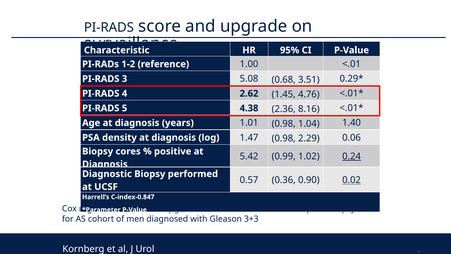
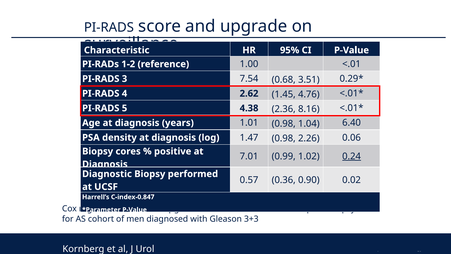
5.08: 5.08 -> 7.54 (249, 79)
1.40: 1.40 -> 6.40 (352, 123)
2.29: 2.29 -> 2.26 (309, 138)
5.42: 5.42 -> 7.01 (249, 156)
0.02 underline: present -> none (352, 180)
